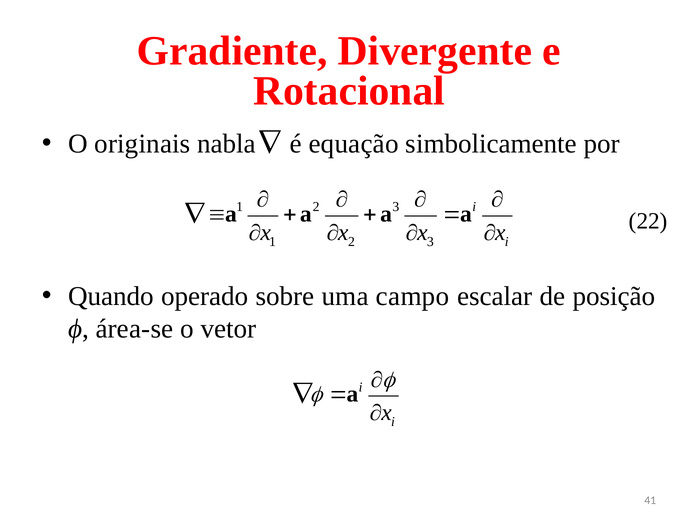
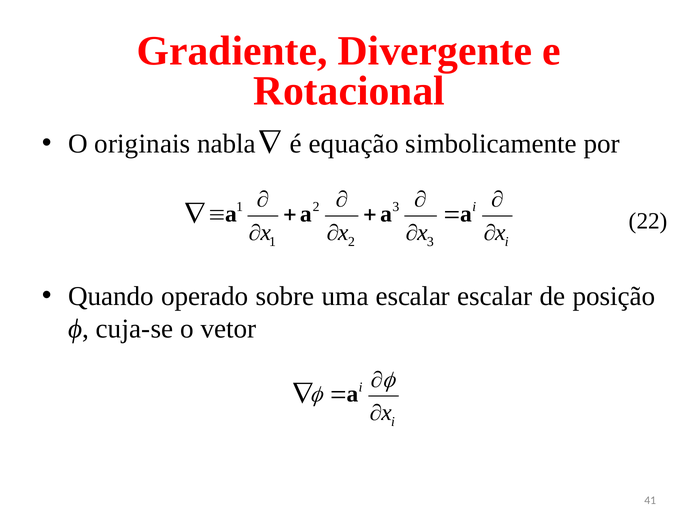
uma campo: campo -> escalar (413, 296)
área-se: área-se -> cuja-se (134, 329)
